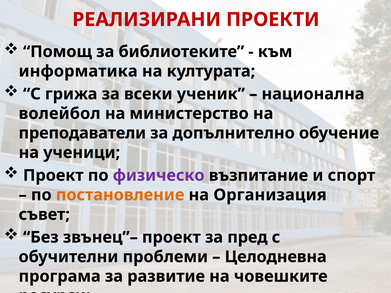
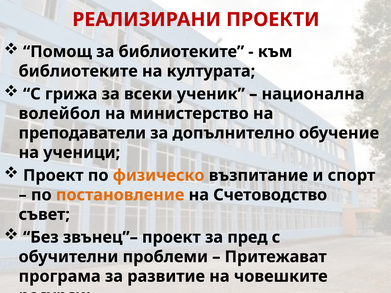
информатика: информатика -> библиотеките (78, 71)
физическо colour: purple -> orange (159, 176)
Организация: Организация -> Счетоводство (270, 195)
Целодневна: Целодневна -> Притежават (276, 257)
